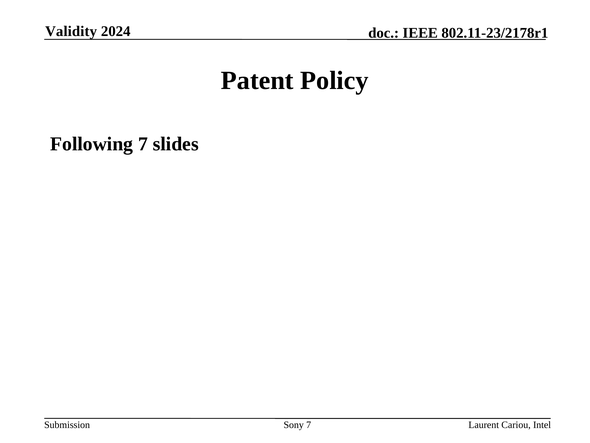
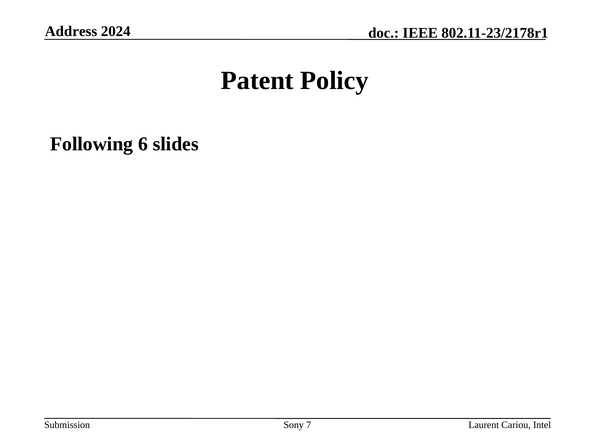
Validity: Validity -> Address (71, 31)
Following 7: 7 -> 6 (143, 144)
